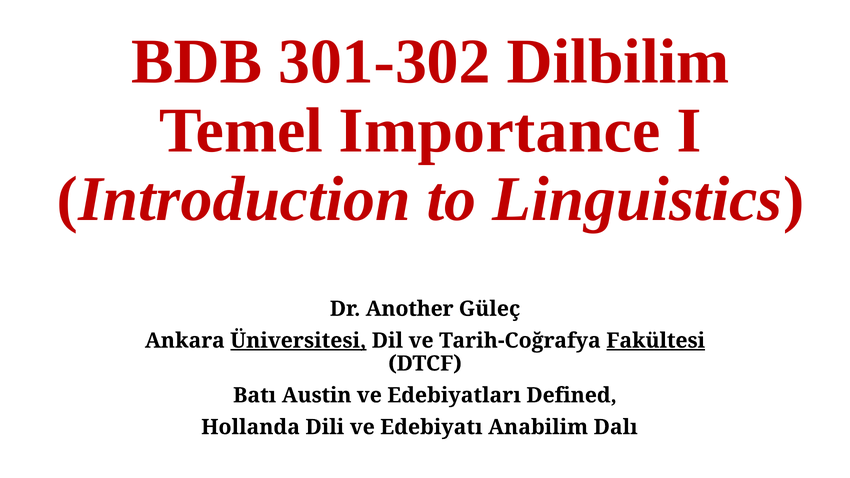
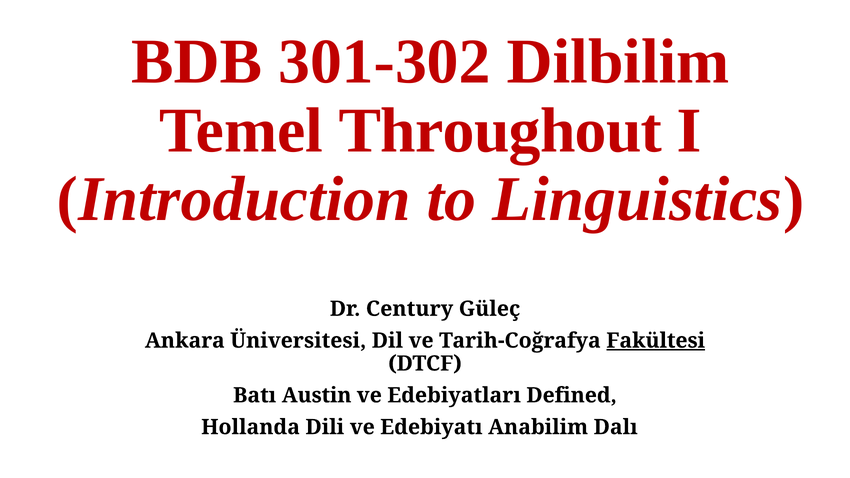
Importance: Importance -> Throughout (500, 131)
Another: Another -> Century (410, 309)
Üniversitesi underline: present -> none (298, 341)
